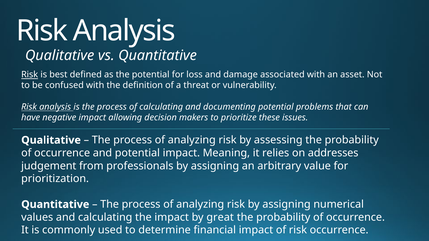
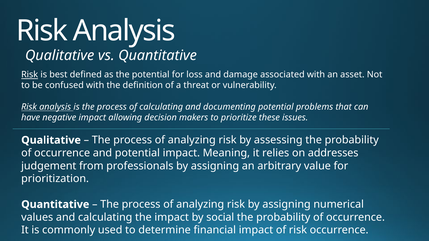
great: great -> social (220, 218)
